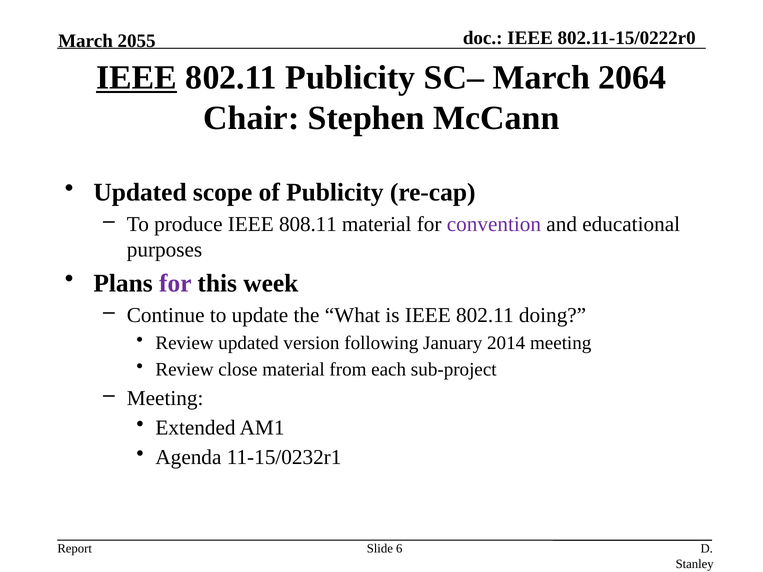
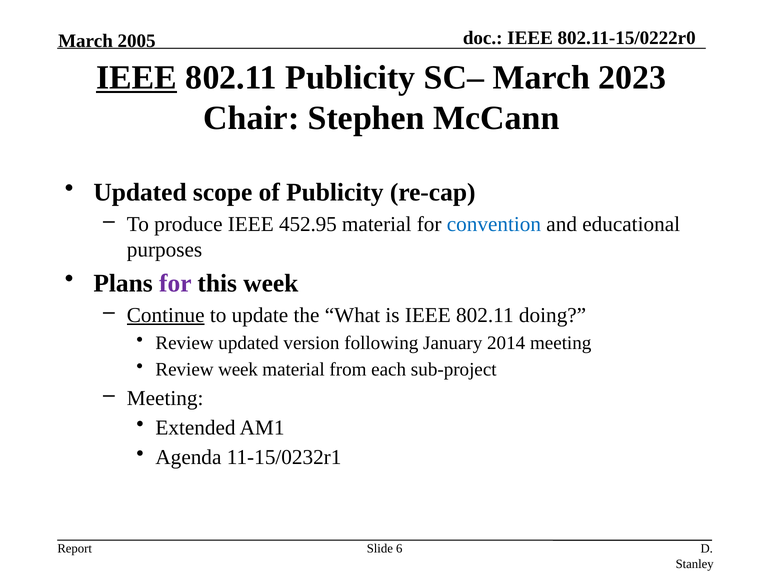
2055: 2055 -> 2005 (137, 41)
2064: 2064 -> 2023 (632, 77)
808.11: 808.11 -> 452.95 (308, 224)
convention colour: purple -> blue (494, 224)
Continue underline: none -> present (166, 315)
Review close: close -> week (238, 370)
